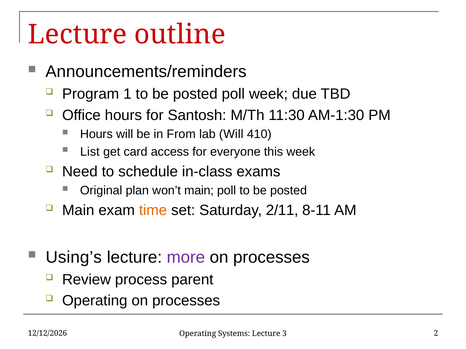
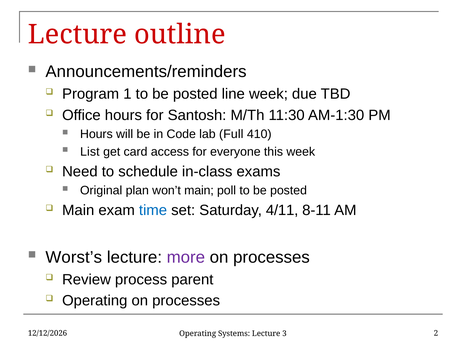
posted poll: poll -> line (233, 94)
From: From -> Code (181, 134)
lab Will: Will -> Full (231, 134)
time colour: orange -> blue (153, 210)
2/11: 2/11 -> 4/11 (282, 210)
Using’s: Using’s -> Worst’s (74, 258)
